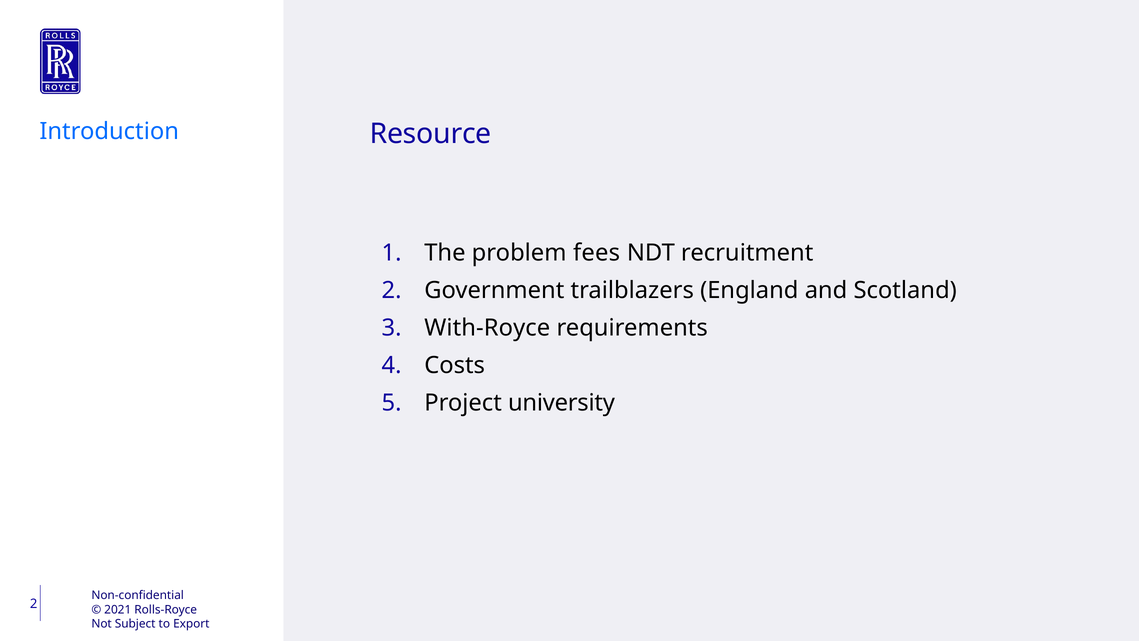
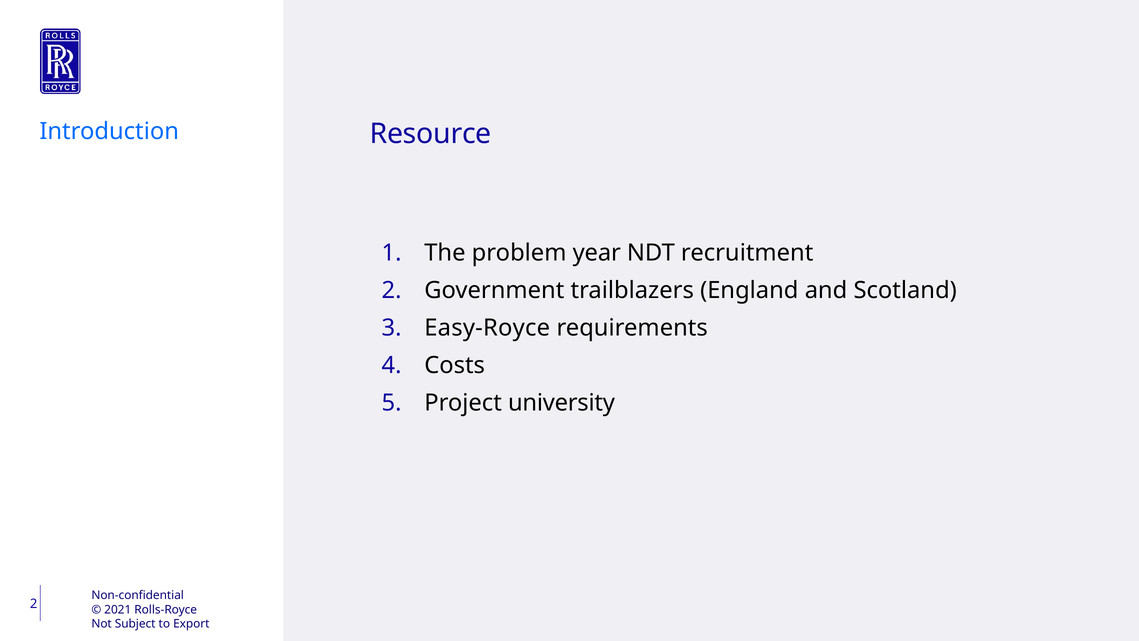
fees: fees -> year (597, 253)
With-Royce: With-Royce -> Easy-Royce (487, 328)
